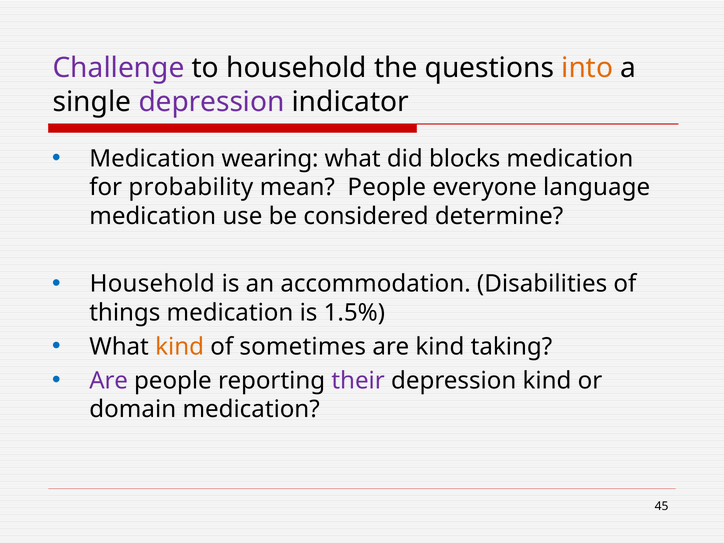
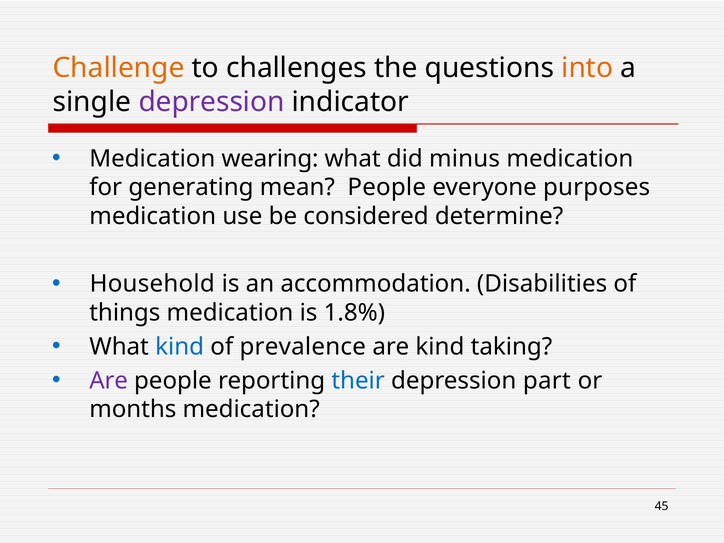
Challenge colour: purple -> orange (119, 68)
to household: household -> challenges (297, 68)
blocks: blocks -> minus (465, 159)
probability: probability -> generating (191, 188)
language: language -> purposes (597, 188)
1.5%: 1.5% -> 1.8% (354, 313)
kind colour: orange -> blue (180, 347)
sometimes: sometimes -> prevalence (303, 347)
their colour: purple -> blue (358, 381)
depression kind: kind -> part (547, 381)
domain: domain -> months (133, 410)
